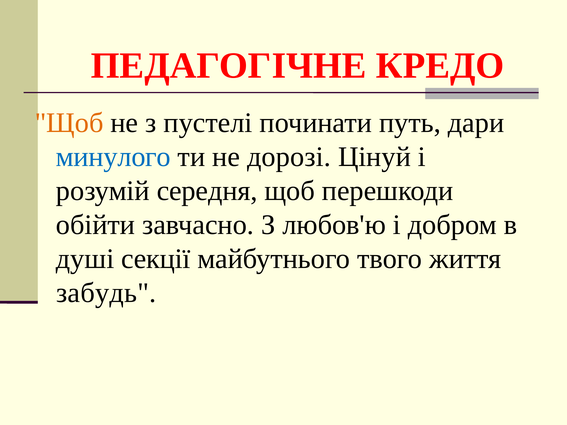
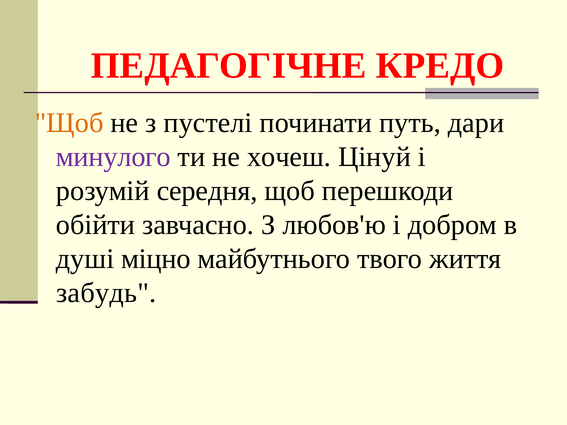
минулого colour: blue -> purple (113, 157)
дорозі: дорозі -> хочеш (289, 157)
секцiї: секцiї -> мiцно (156, 259)
